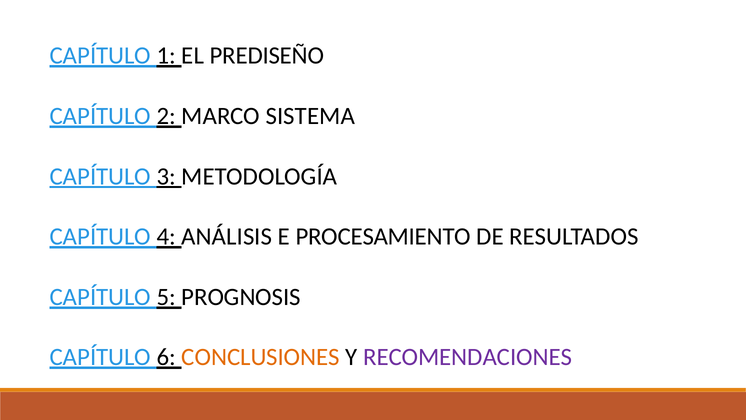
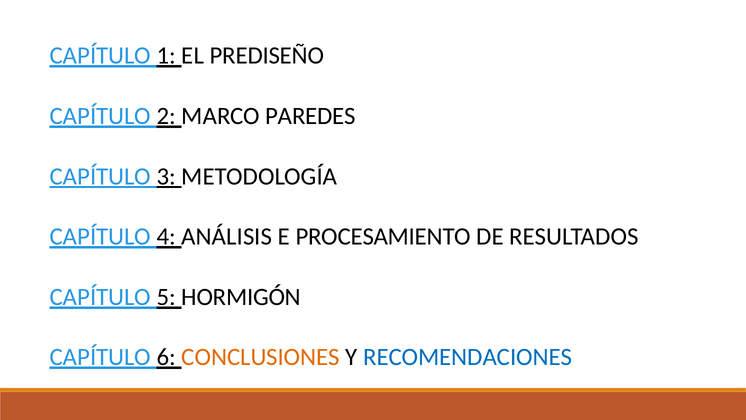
SISTEMA: SISTEMA -> PAREDES (310, 116)
PROGNOSIS: PROGNOSIS -> HORMIGÓN (241, 297)
RECOMENDACIONES colour: purple -> blue (468, 357)
